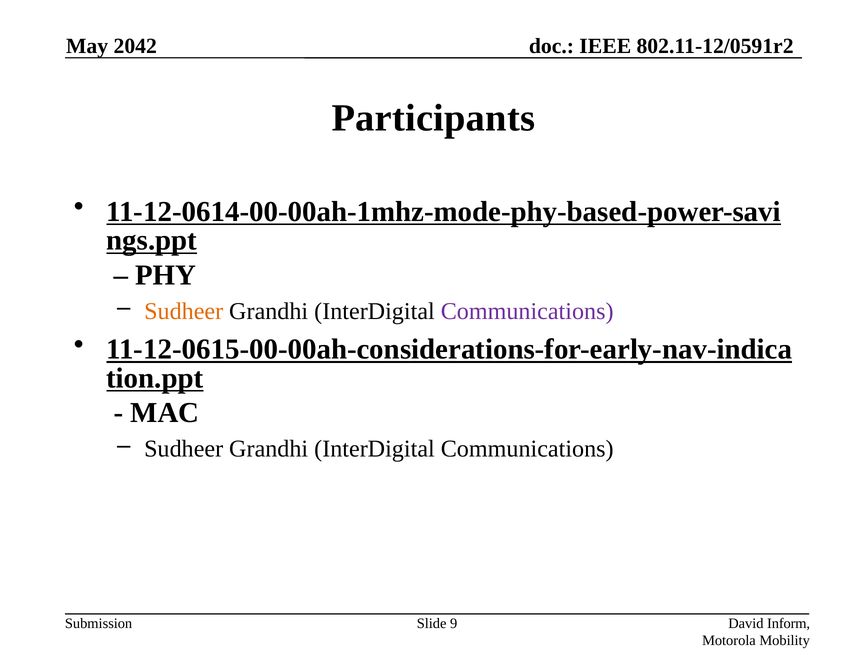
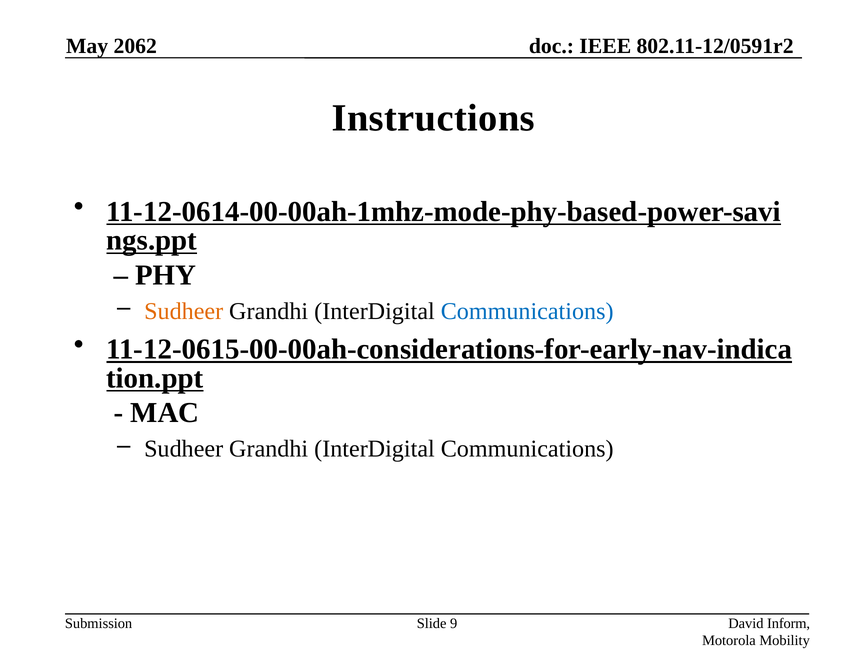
2042: 2042 -> 2062 (135, 46)
Participants: Participants -> Instructions (433, 118)
Communications colour: purple -> blue (527, 311)
